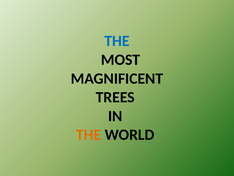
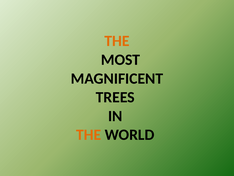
THE colour: blue -> orange (117, 41)
